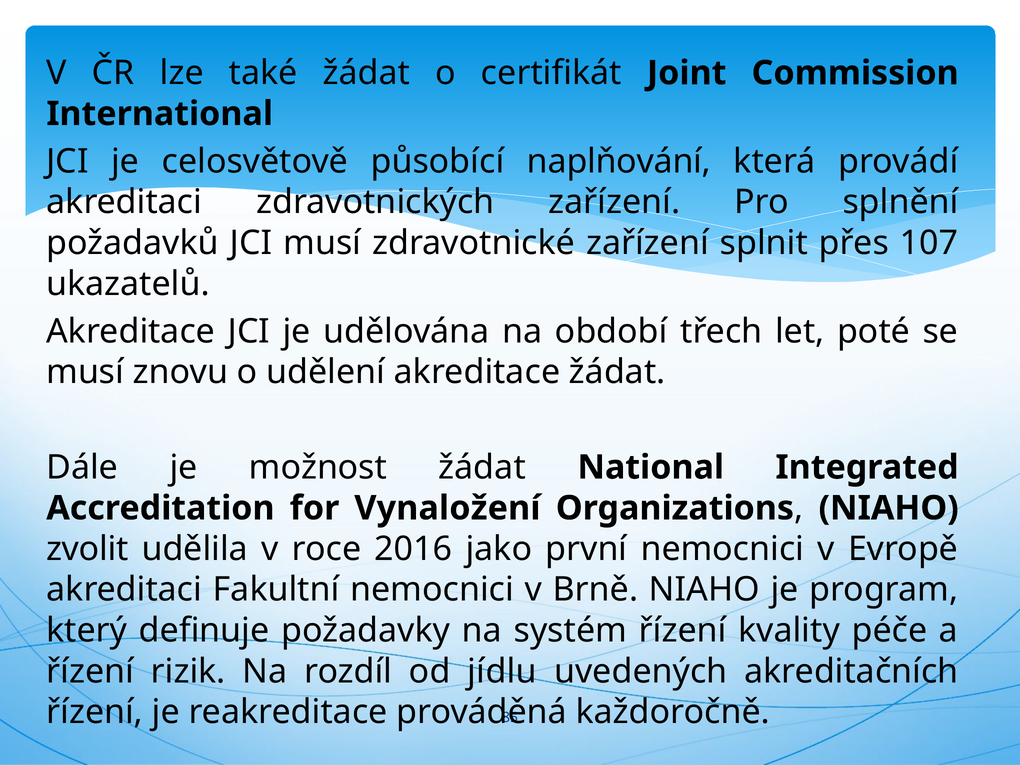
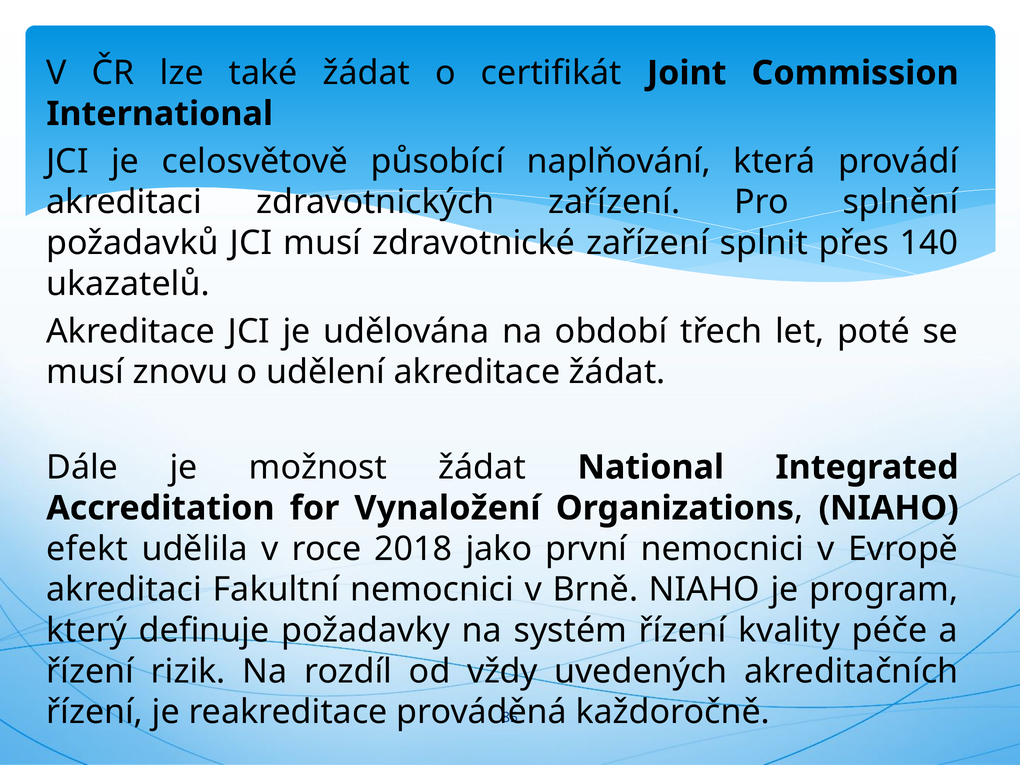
107: 107 -> 140 (929, 243)
zvolit: zvolit -> efekt (87, 549)
2016: 2016 -> 2018 (413, 549)
jídlu: jídlu -> vždy (502, 671)
